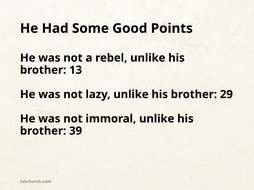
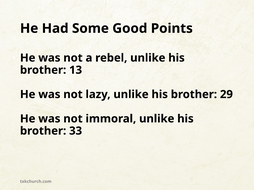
39: 39 -> 33 (76, 131)
